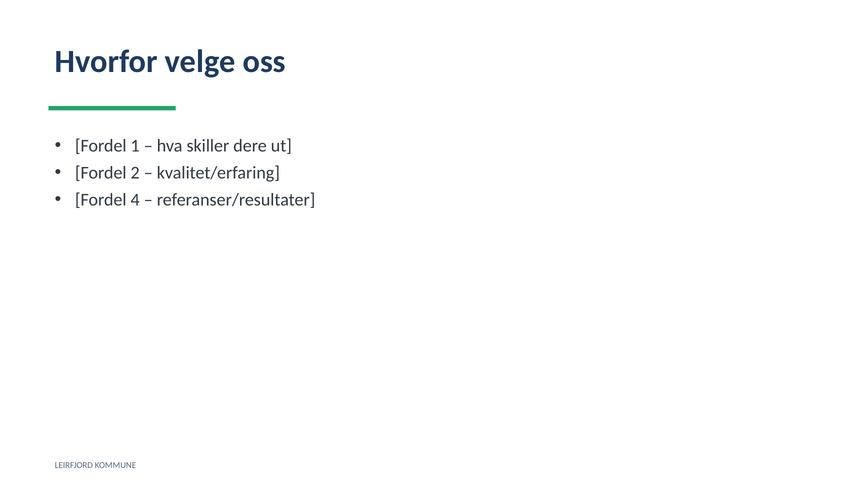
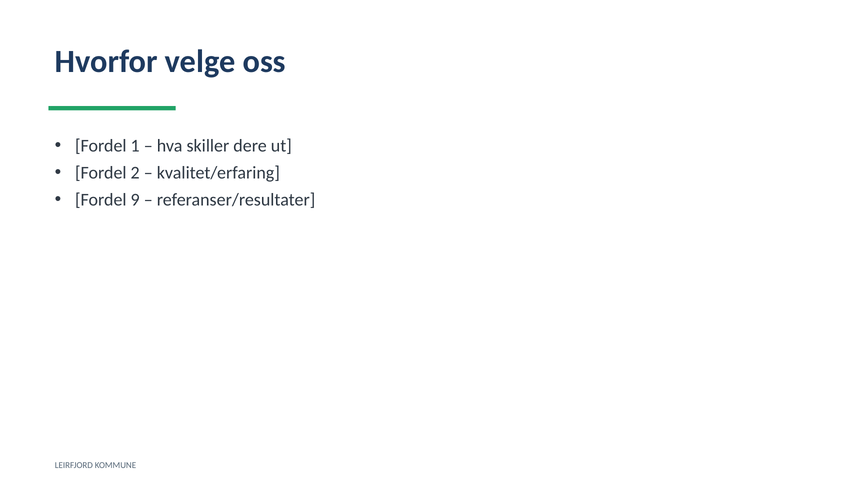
4: 4 -> 9 (135, 200)
